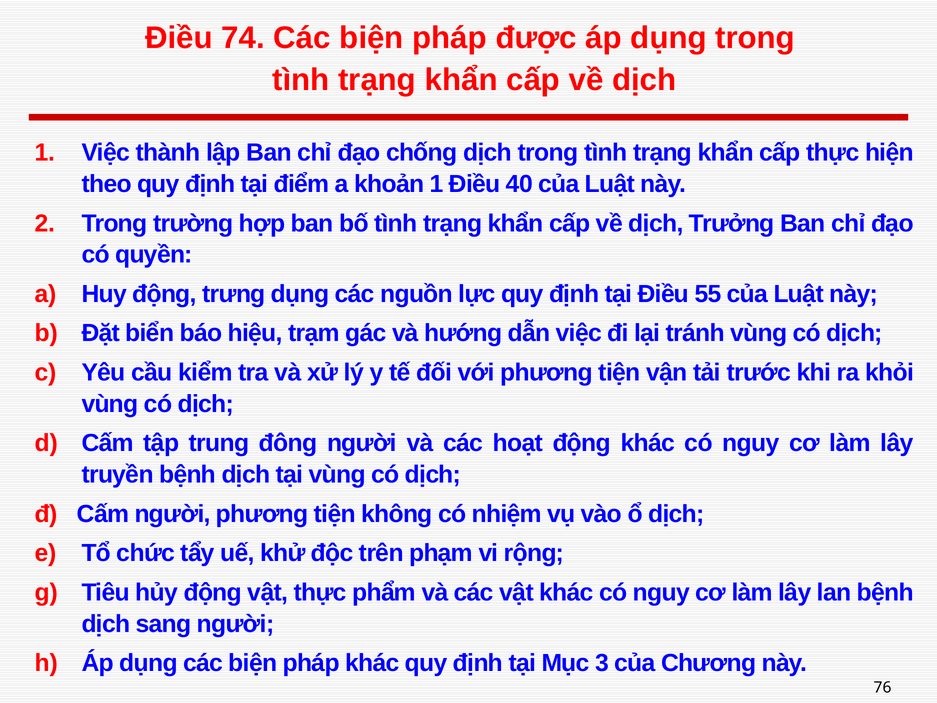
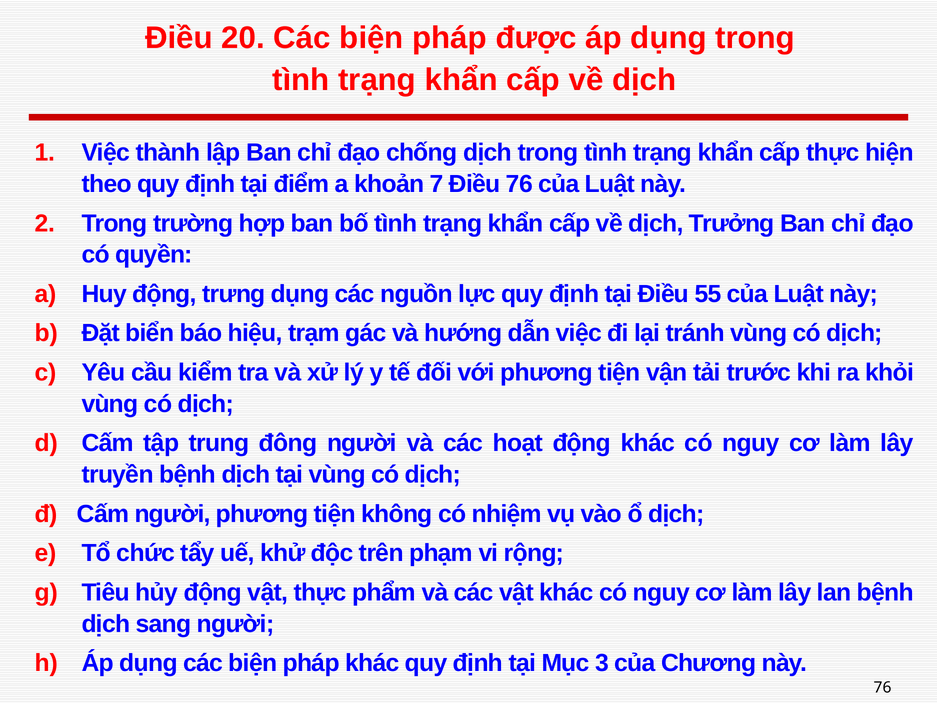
74: 74 -> 20 (243, 38)
khoản 1: 1 -> 7 (436, 184)
Điều 40: 40 -> 76 (519, 184)
